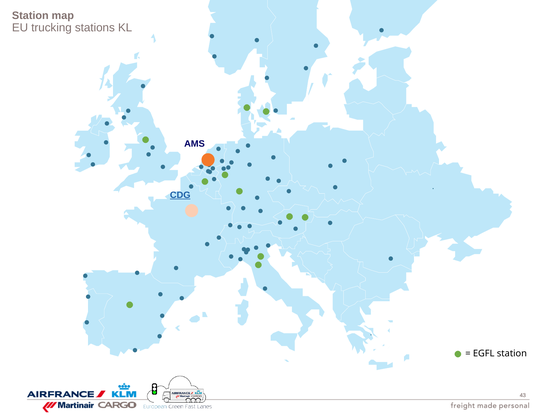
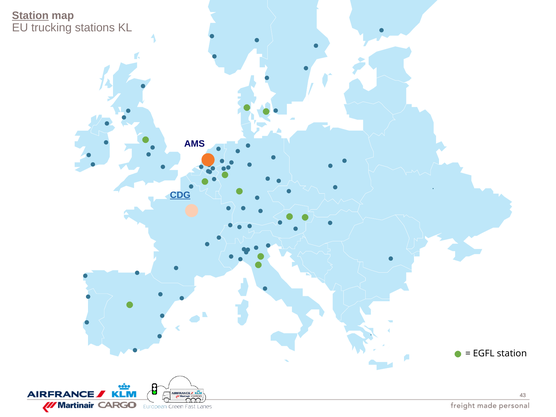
Station underline: none -> present (30, 16)
